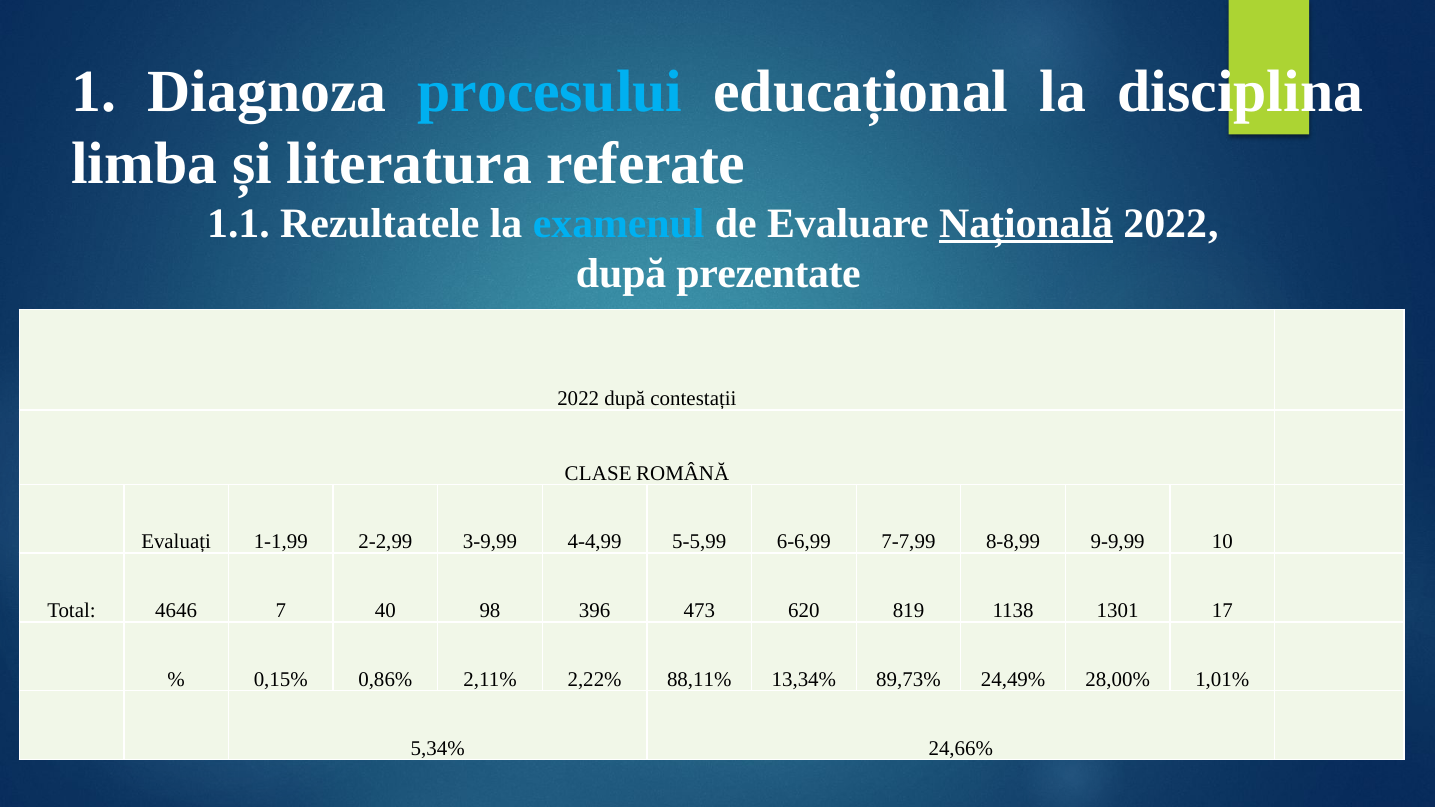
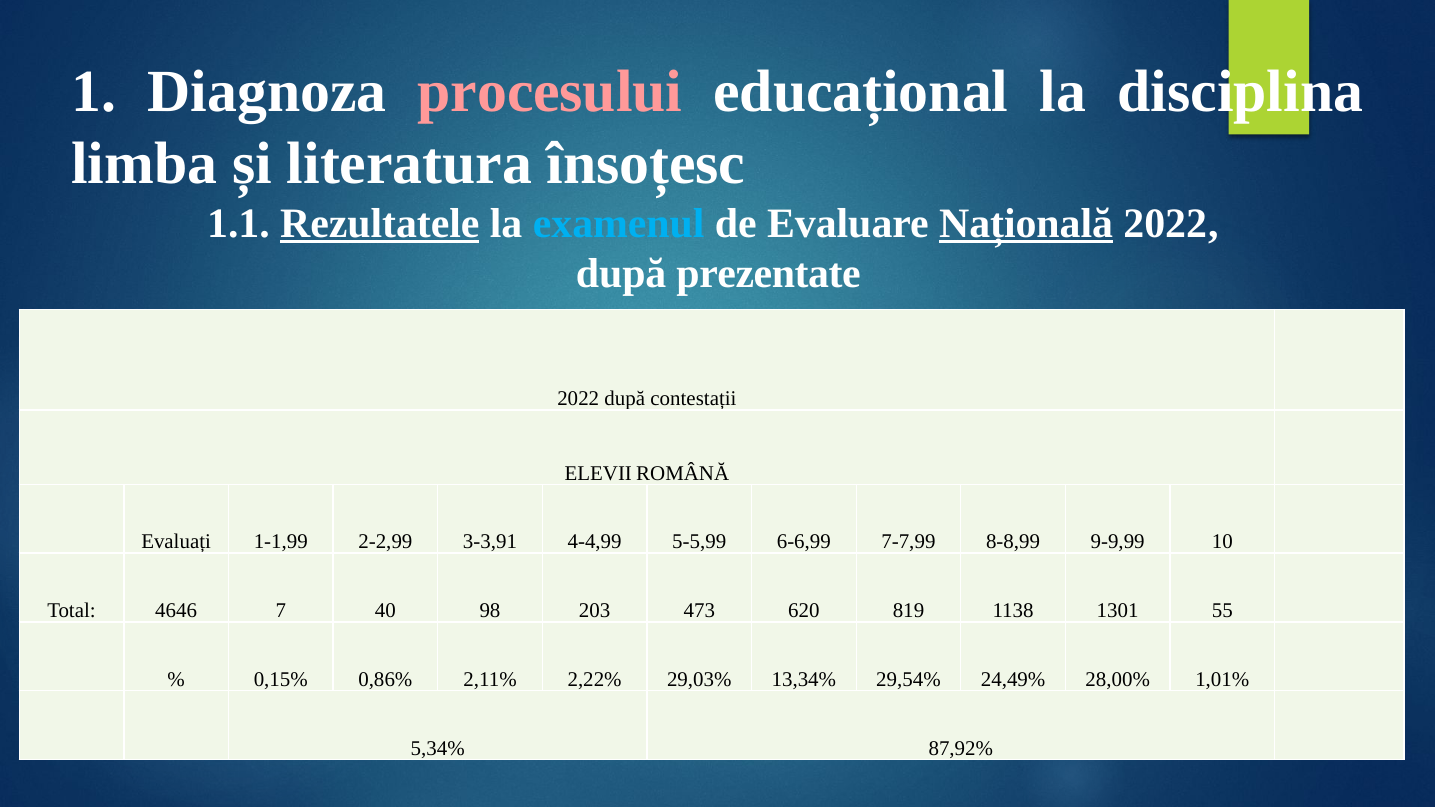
procesului colour: light blue -> pink (550, 92)
referate: referate -> însoțesc (646, 164)
Rezultatele underline: none -> present (380, 224)
CLASE: CLASE -> ELEVII (598, 473)
3-9,99: 3-9,99 -> 3-3,91 (490, 542)
396: 396 -> 203 (595, 611)
17: 17 -> 55 (1222, 611)
88,11%: 88,11% -> 29,03% (699, 680)
89,73%: 89,73% -> 29,54% (909, 680)
24,66%: 24,66% -> 87,92% (961, 748)
